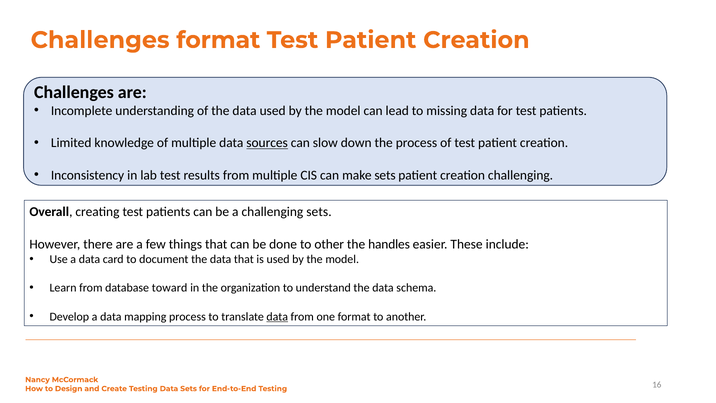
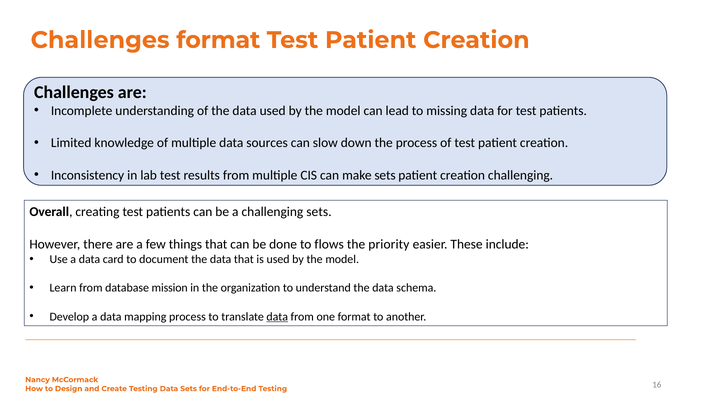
sources underline: present -> none (267, 143)
other: other -> flows (329, 244)
handles: handles -> priority (389, 244)
toward: toward -> mission (170, 288)
